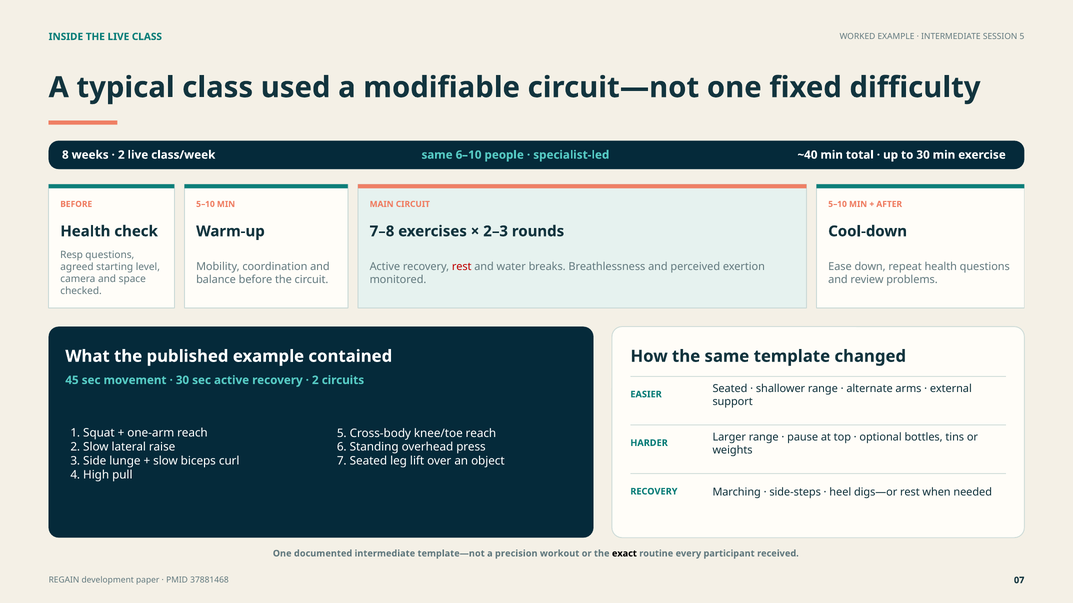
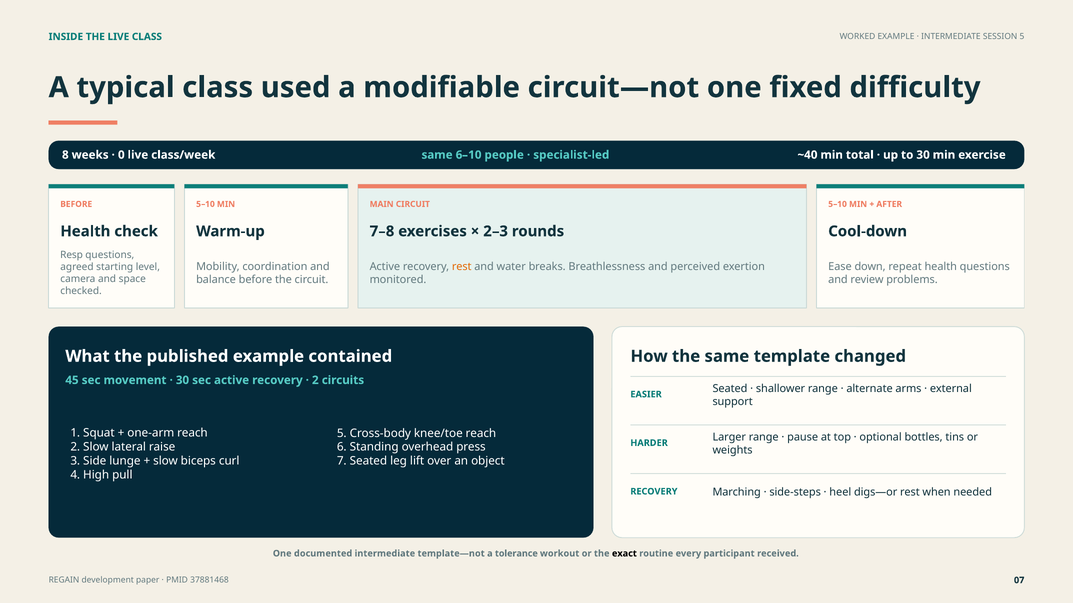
2: 2 -> 0 (121, 155)
rest colour: red -> orange (462, 267)
precision: precision -> tolerance (516, 554)
